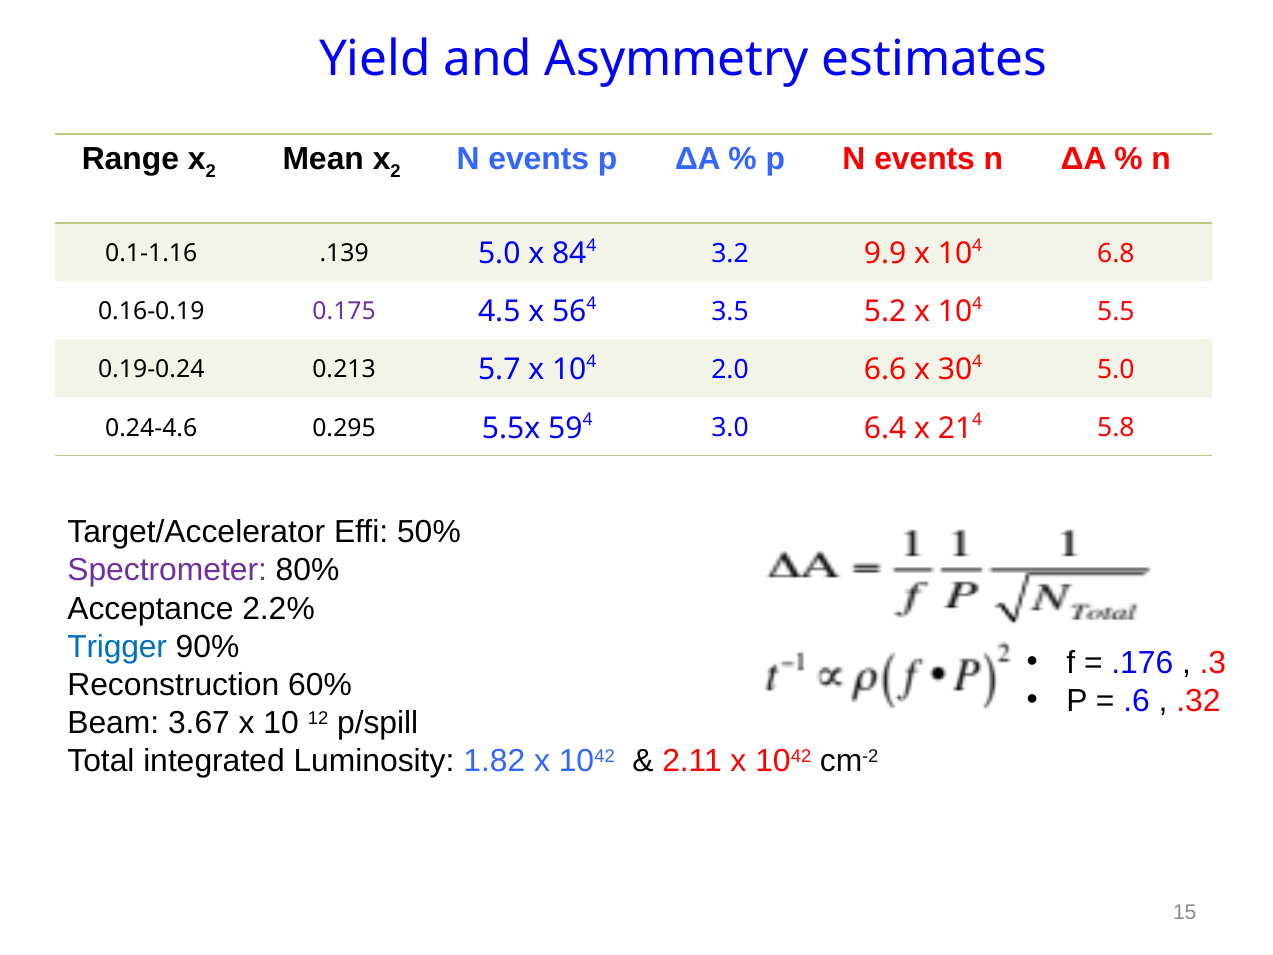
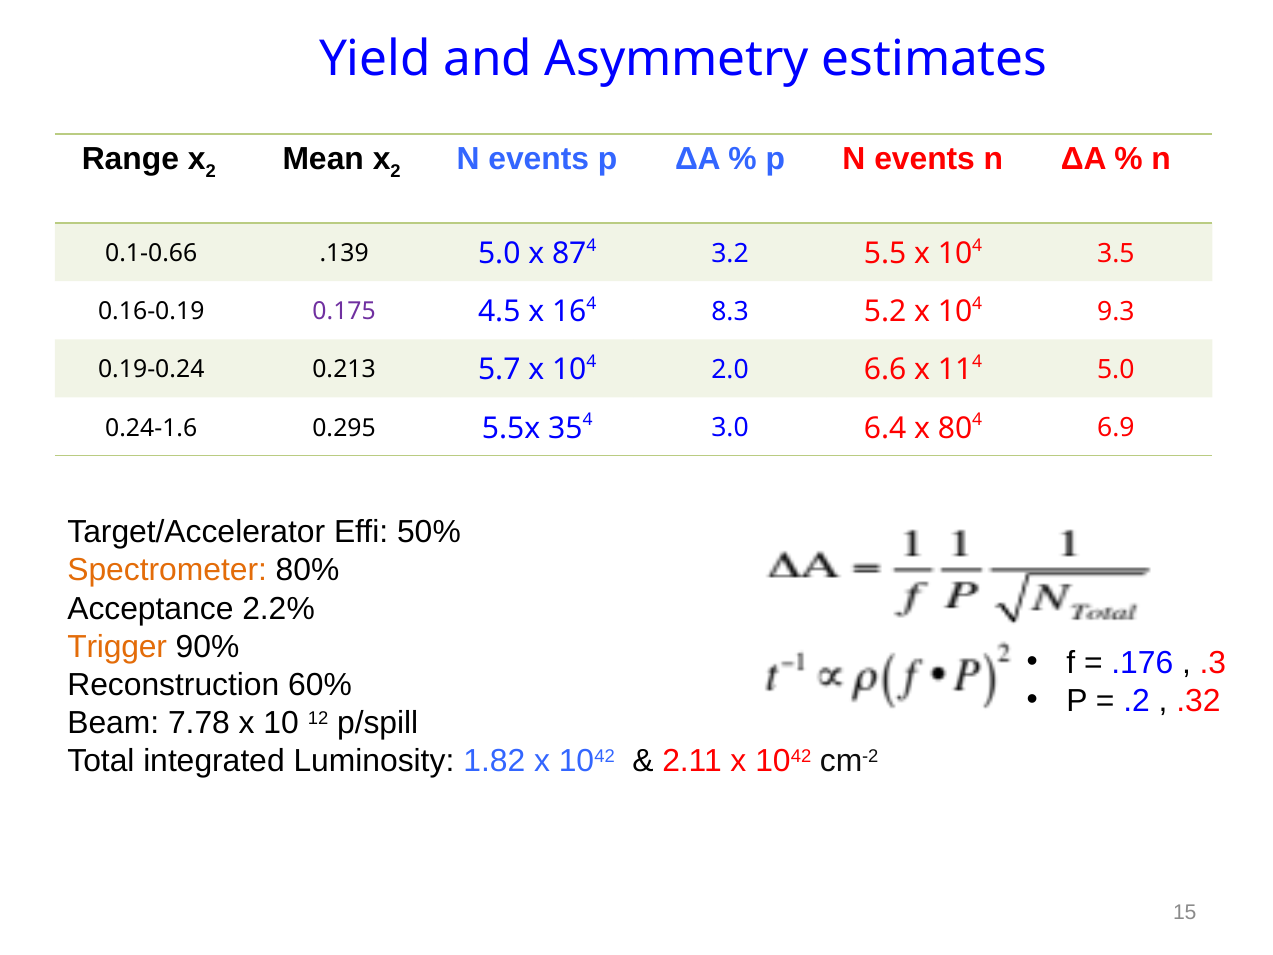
0.1-1.16: 0.1-1.16 -> 0.1-0.66 (151, 254)
84: 84 -> 87 (569, 254)
9.9: 9.9 -> 5.5 (885, 254)
6.8: 6.8 -> 3.5 (1116, 254)
56: 56 -> 16 (569, 312)
3.5: 3.5 -> 8.3 (730, 312)
5.5: 5.5 -> 9.3 (1116, 312)
30: 30 -> 11 (955, 370)
0.24-4.6: 0.24-4.6 -> 0.24-1.6 (151, 428)
59: 59 -> 35 (565, 428)
21: 21 -> 80 (955, 428)
5.8: 5.8 -> 6.9 (1116, 428)
Spectrometer colour: purple -> orange (167, 570)
Trigger colour: blue -> orange (117, 647)
.6: .6 -> .2 (1137, 701)
3.67: 3.67 -> 7.78 (199, 723)
